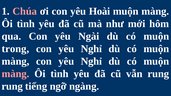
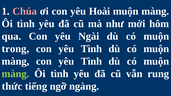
Nghỉ: Nghỉ -> Tình (91, 49)
màng con yêu Nghỉ: Nghỉ -> Tình (91, 61)
màng colour: pink -> light green (15, 74)
rung: rung -> thức (12, 86)
